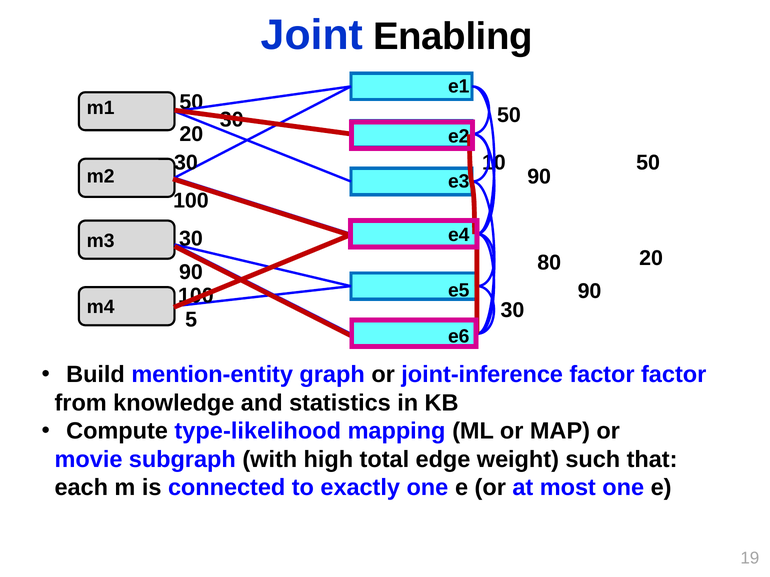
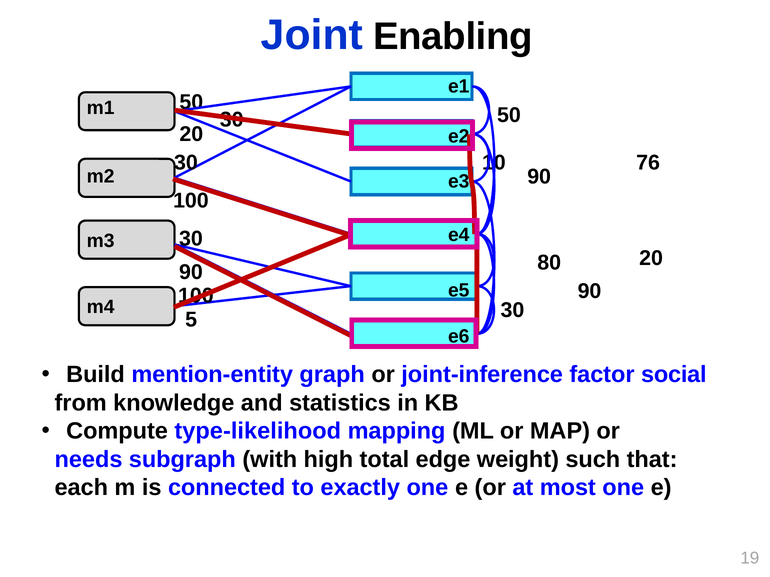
10 50: 50 -> 76 (648, 163)
factor factor: factor -> social (674, 375)
movie: movie -> needs (89, 460)
